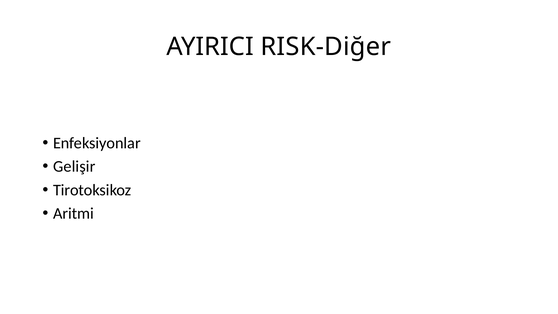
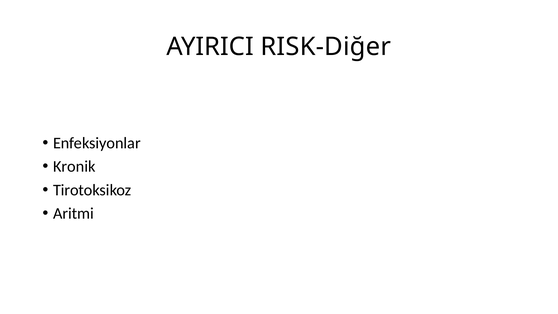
Gelişir: Gelişir -> Kronik (74, 166)
